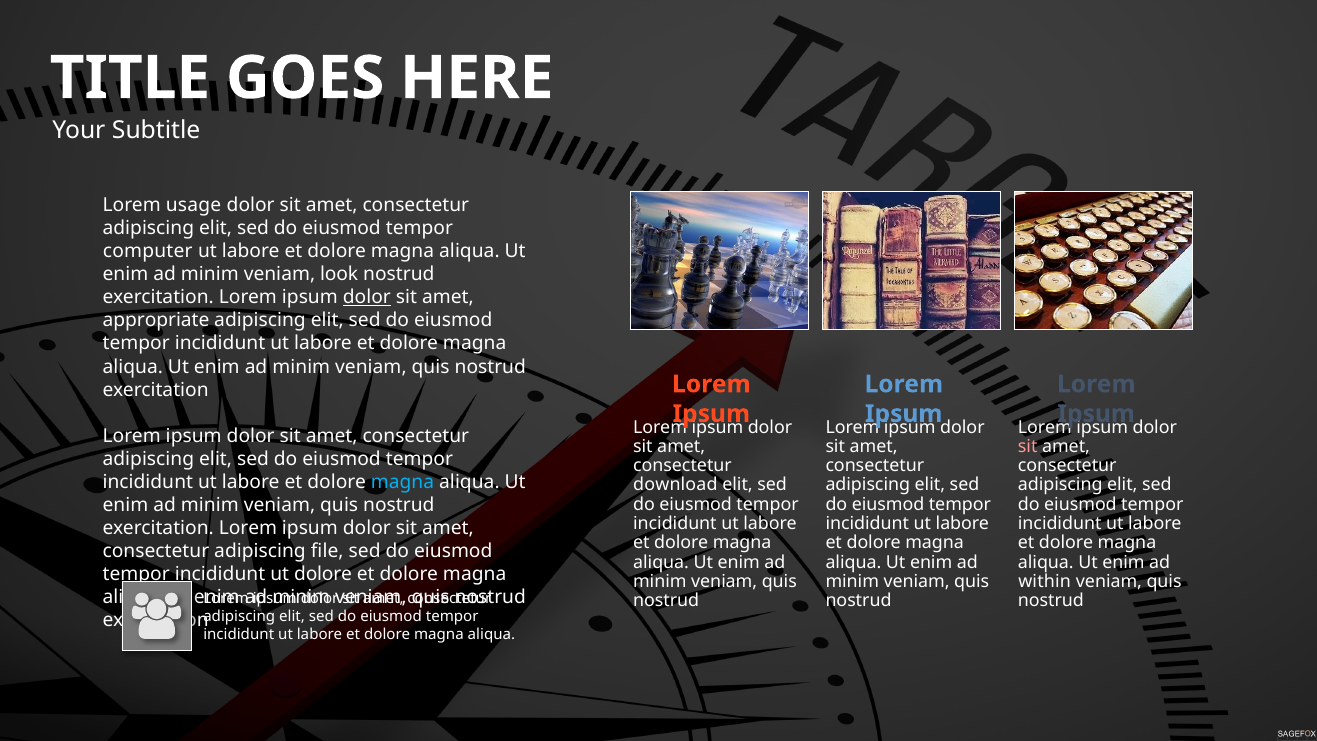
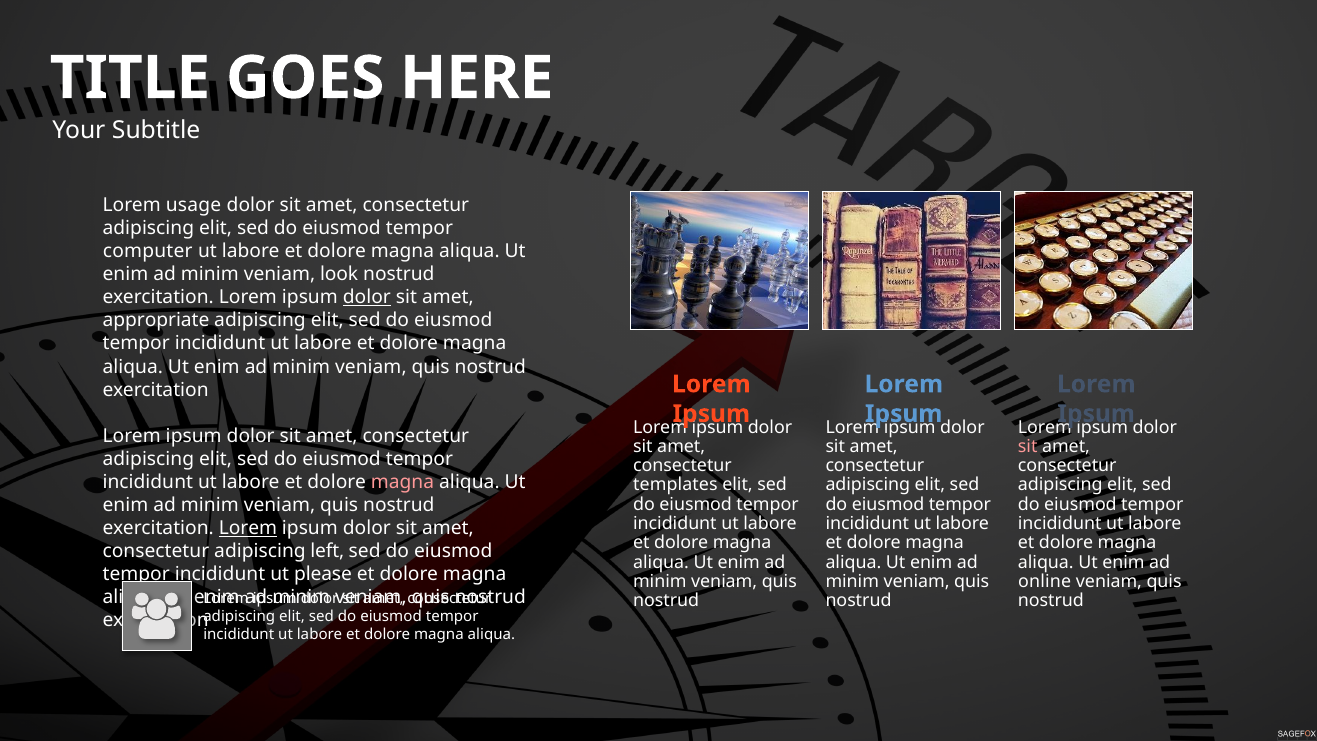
magna colour: light blue -> pink (402, 482)
download: download -> templates (675, 485)
Lorem underline: none -> present (248, 528)
file: file -> left (327, 551)
ut dolore: dolore -> please (323, 574)
within: within -> online (1045, 581)
